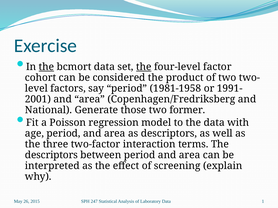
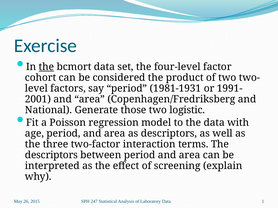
the underline: present -> none (144, 67)
1981-1958: 1981-1958 -> 1981-1931 (175, 89)
former: former -> logistic (187, 110)
